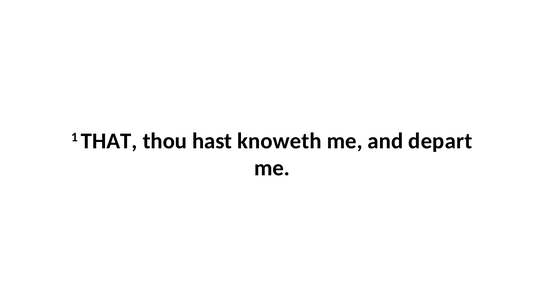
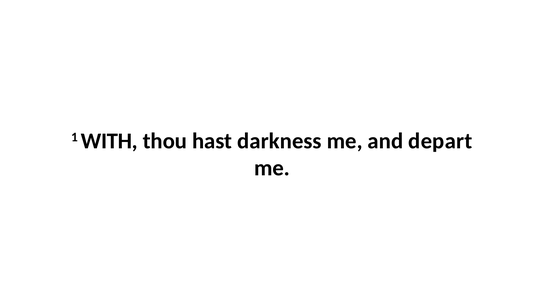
THAT: THAT -> WITH (109, 141)
knoweth: knoweth -> darkness (279, 141)
